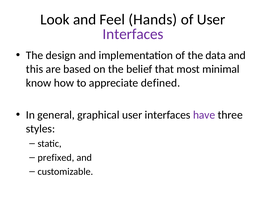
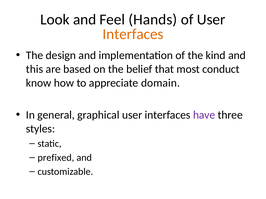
Interfaces colour: purple -> orange (133, 34)
data: data -> kind (216, 56)
minimal: minimal -> conduct (221, 69)
defined: defined -> domain (160, 83)
